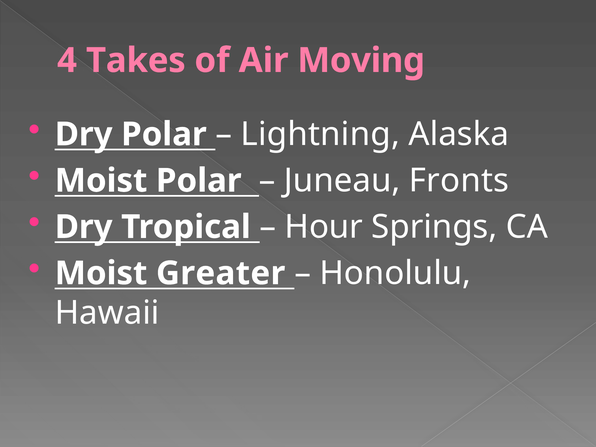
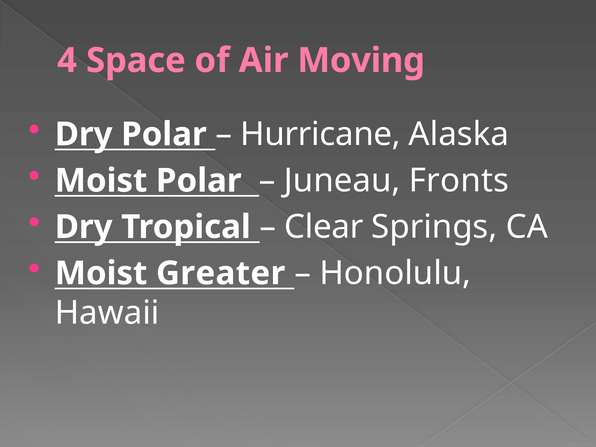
Takes: Takes -> Space (136, 61)
Lightning: Lightning -> Hurricane (320, 134)
Hour: Hour -> Clear (324, 227)
